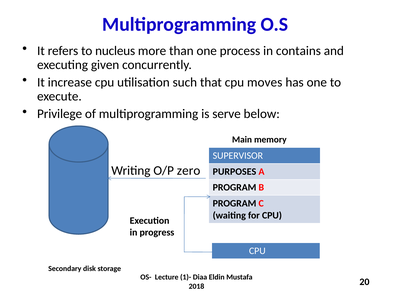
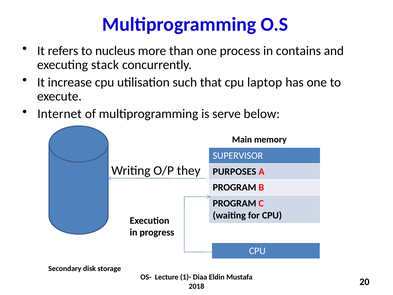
given: given -> stack (105, 65)
moves: moves -> laptop (265, 82)
Privilege: Privilege -> Internet (60, 114)
zero: zero -> they (189, 170)
